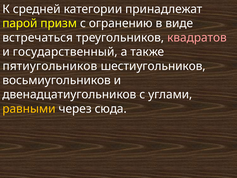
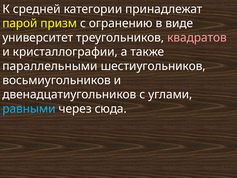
встречаться: встречаться -> университет (38, 38)
государственный: государственный -> кристаллографии (65, 52)
пятиугольников: пятиугольников -> параллельными (50, 66)
равными colour: yellow -> light blue (29, 109)
